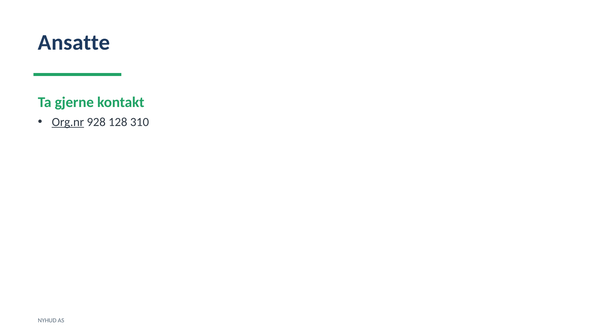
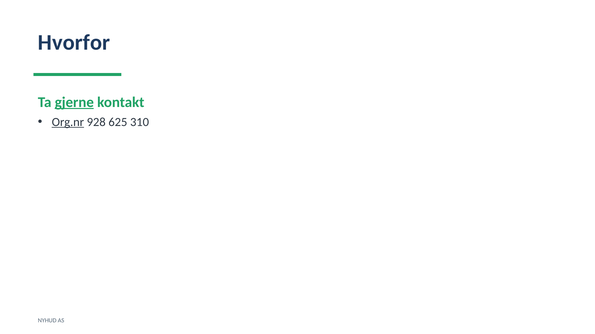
Ansatte: Ansatte -> Hvorfor (74, 42)
gjerne underline: none -> present (74, 102)
128: 128 -> 625 (118, 122)
